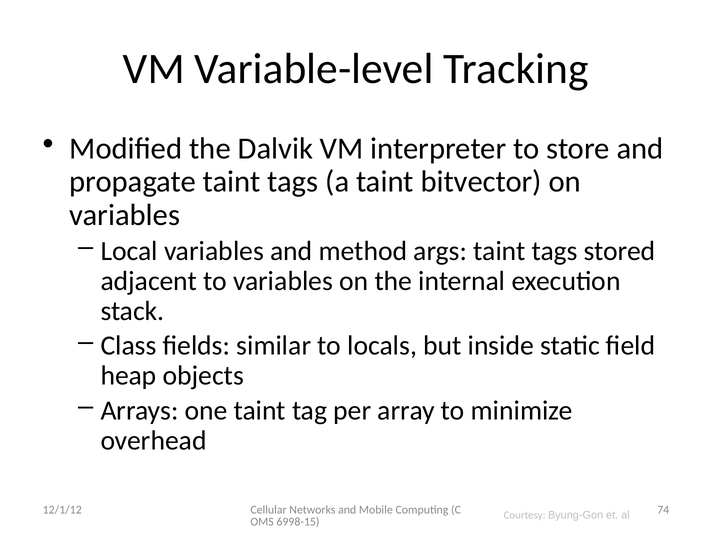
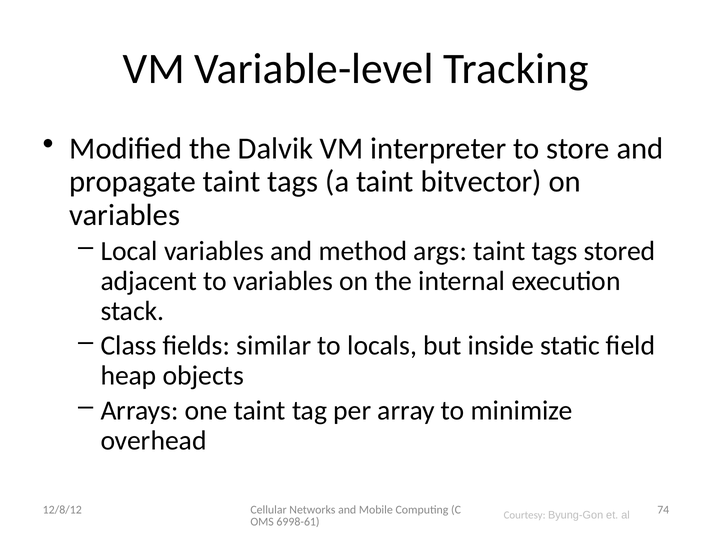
12/1/12: 12/1/12 -> 12/8/12 (62, 510)
6998-15: 6998-15 -> 6998-61 (298, 522)
